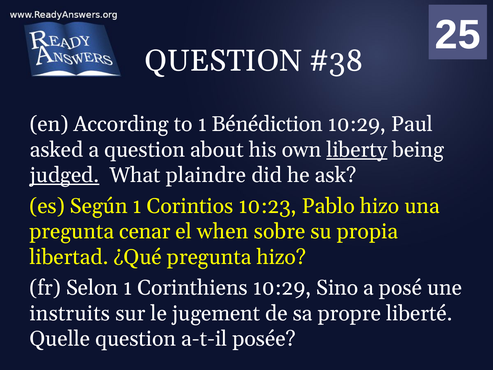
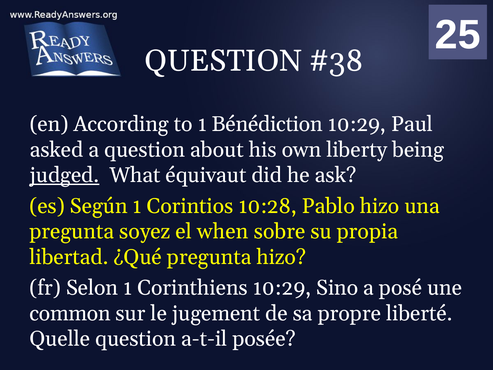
liberty underline: present -> none (357, 150)
plaindre: plaindre -> équivaut (206, 175)
10:23: 10:23 -> 10:28 (268, 206)
cenar: cenar -> soyez (145, 231)
instruits: instruits -> common (70, 313)
